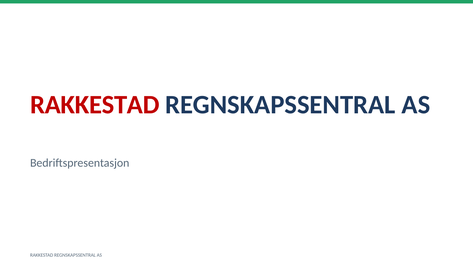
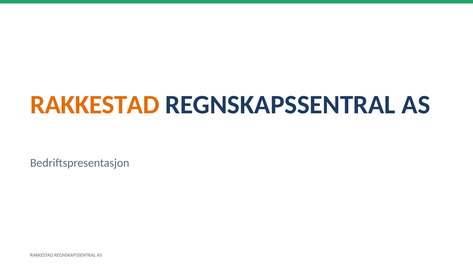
RAKKESTAD colour: red -> orange (95, 105)
